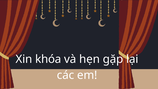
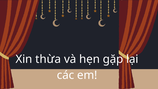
khóa: khóa -> thừa (48, 59)
